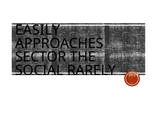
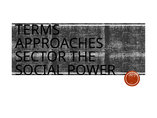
EASILY: EASILY -> TERMS (38, 30)
RARELY: RARELY -> POWER (91, 70)
